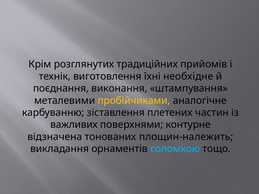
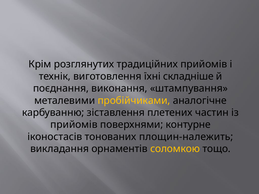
необхідне: необхідне -> складніше (188, 76)
важливих: важливих -> прийомів (74, 125)
відзначена: відзначена -> іконостасів (55, 137)
соломкою colour: light blue -> yellow (175, 149)
